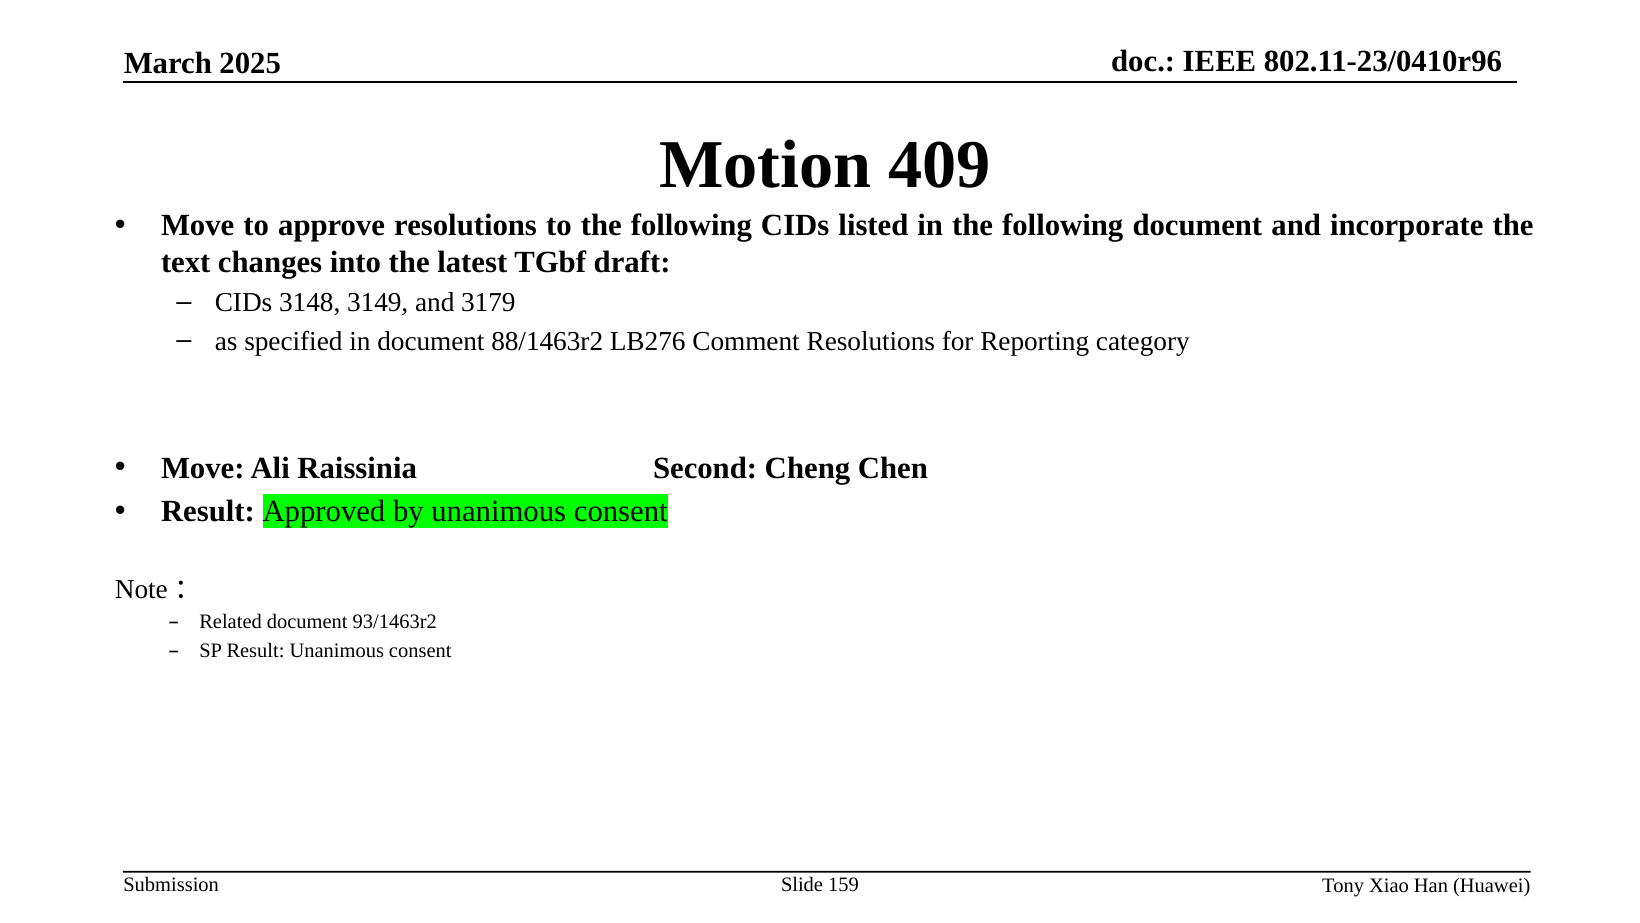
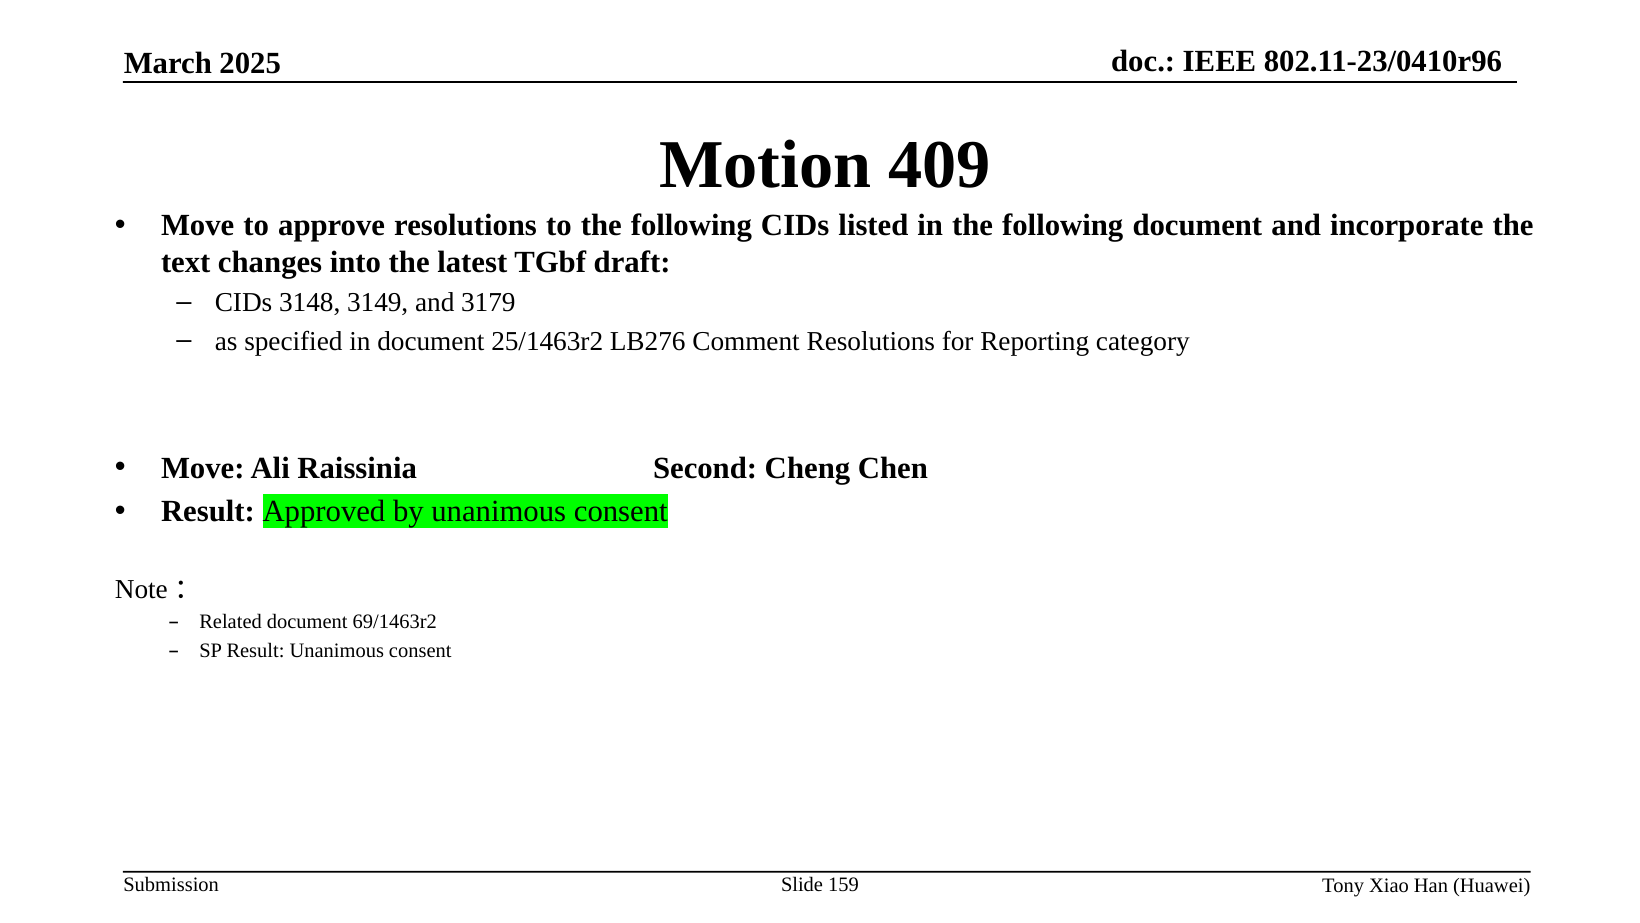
88/1463r2: 88/1463r2 -> 25/1463r2 (547, 341)
93/1463r2: 93/1463r2 -> 69/1463r2 (395, 622)
